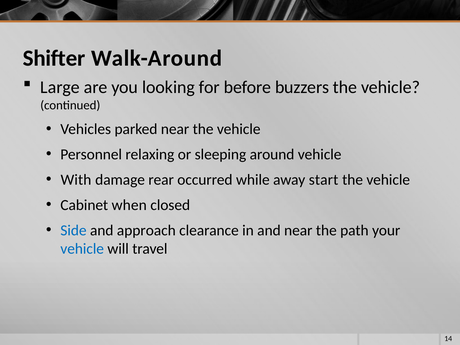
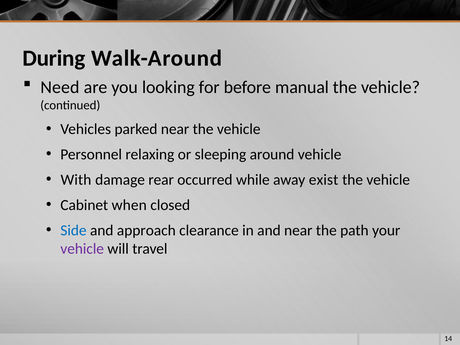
Shifter: Shifter -> During (54, 58)
Large: Large -> Need (60, 87)
buzzers: buzzers -> manual (302, 87)
start: start -> exist (324, 180)
vehicle colour: blue -> purple (82, 249)
